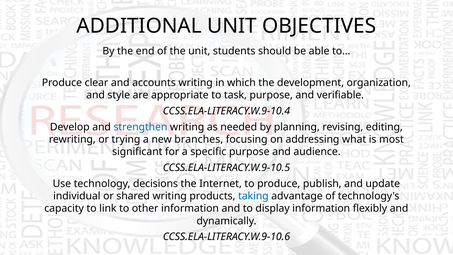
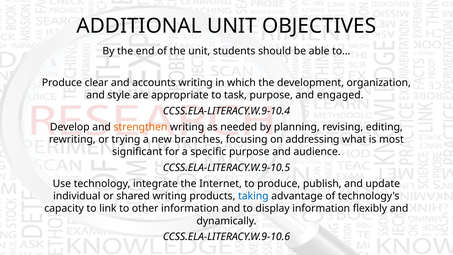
verifiable: verifiable -> engaged (340, 95)
strengthen colour: blue -> orange (140, 127)
decisions: decisions -> integrate (155, 183)
